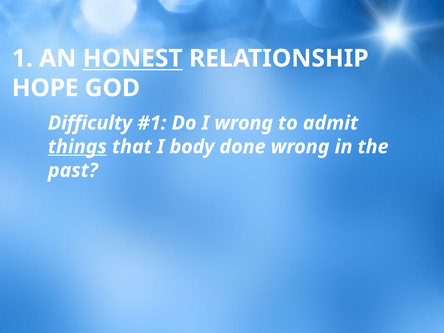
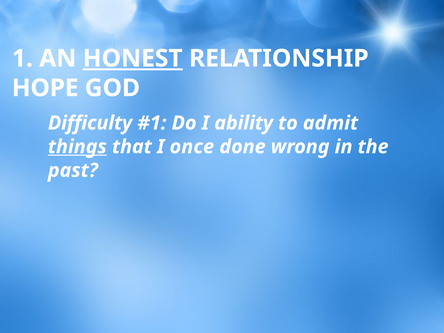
HONEST underline: none -> present (133, 58)
I wrong: wrong -> ability (244, 123)
body: body -> once (192, 147)
